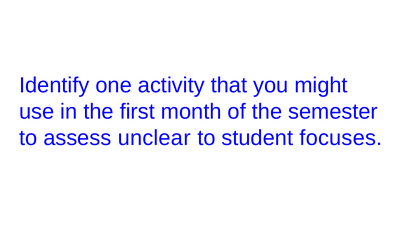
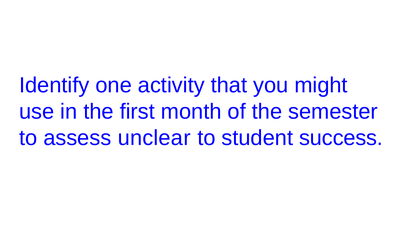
focuses: focuses -> success (341, 138)
